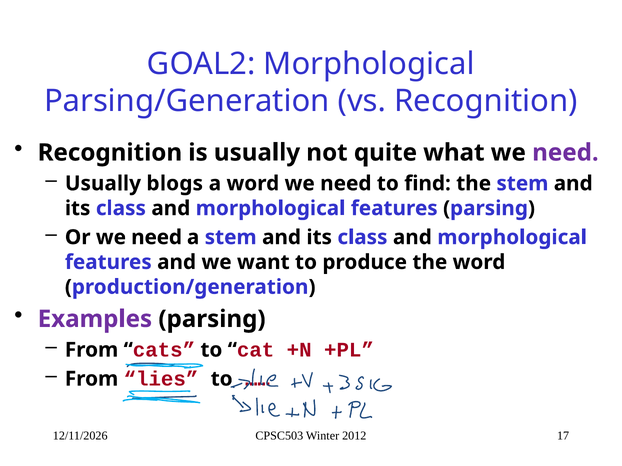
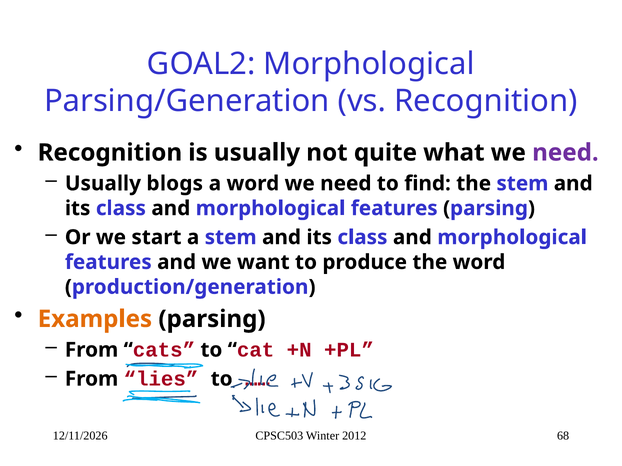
Or we need: need -> start (156, 238)
Examples colour: purple -> orange (95, 319)
17: 17 -> 68 (563, 436)
